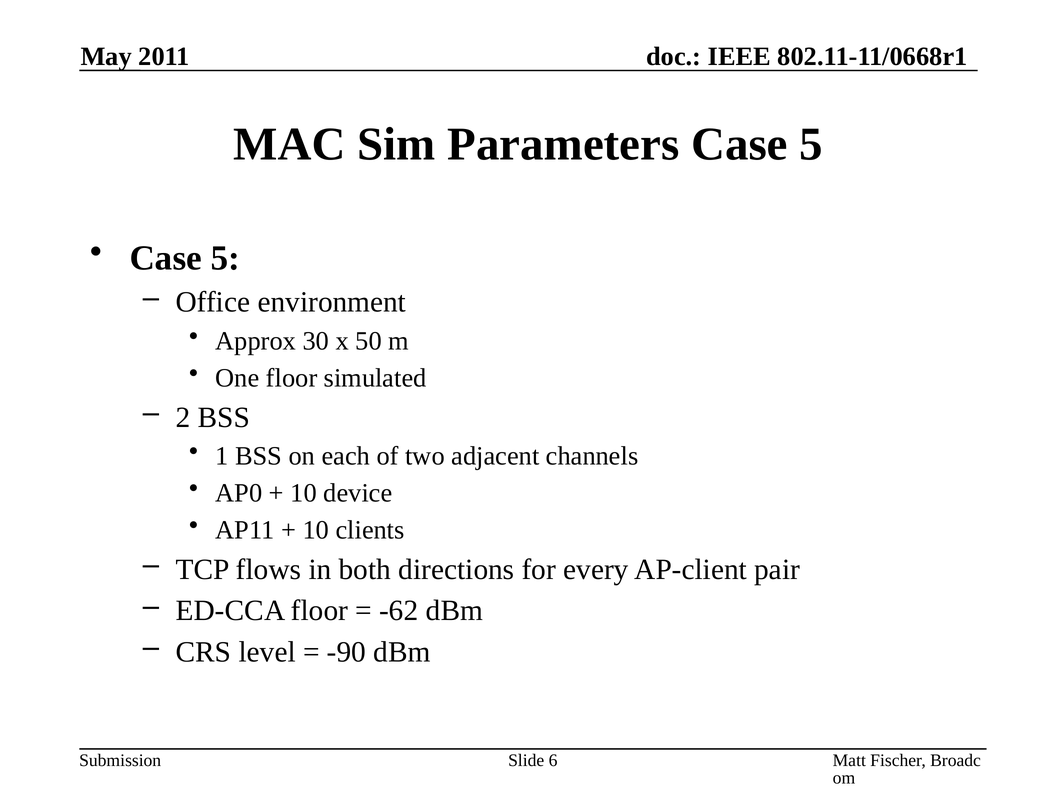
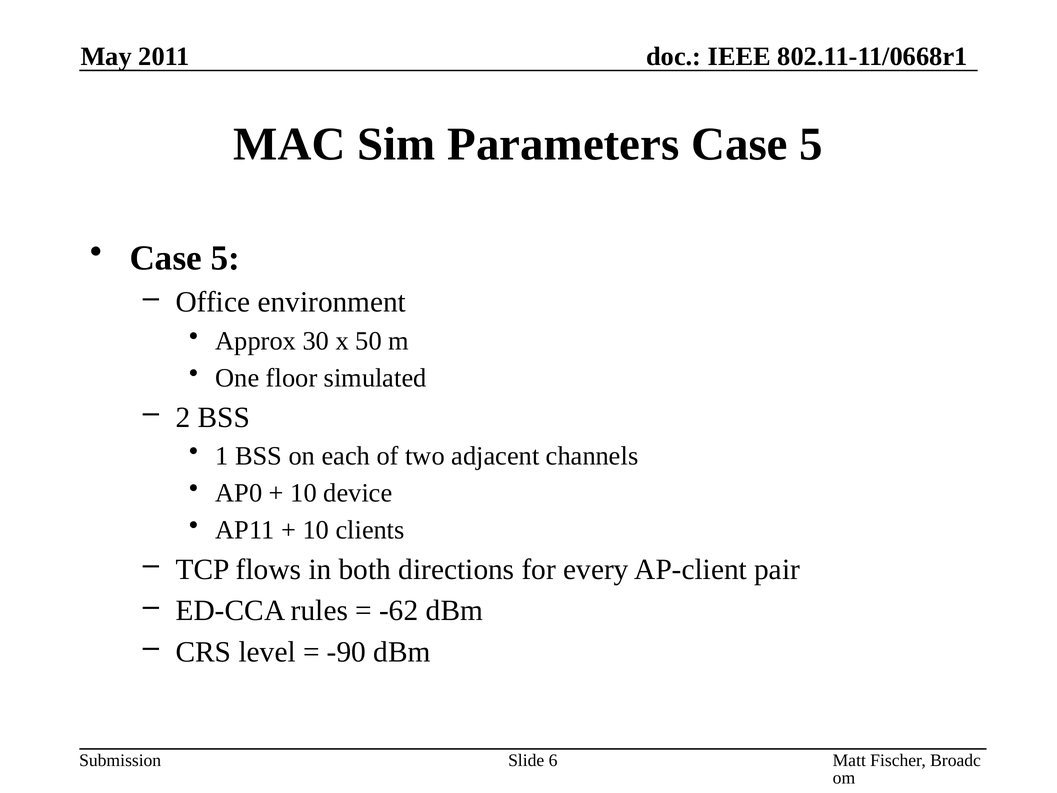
ED-CCA floor: floor -> rules (320, 610)
